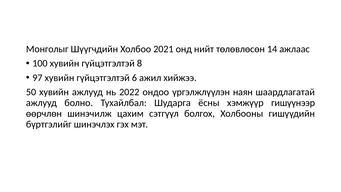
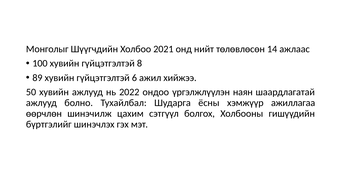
97: 97 -> 89 (37, 78)
гишүүнээр: гишүүнээр -> ажиллагаа (293, 103)
